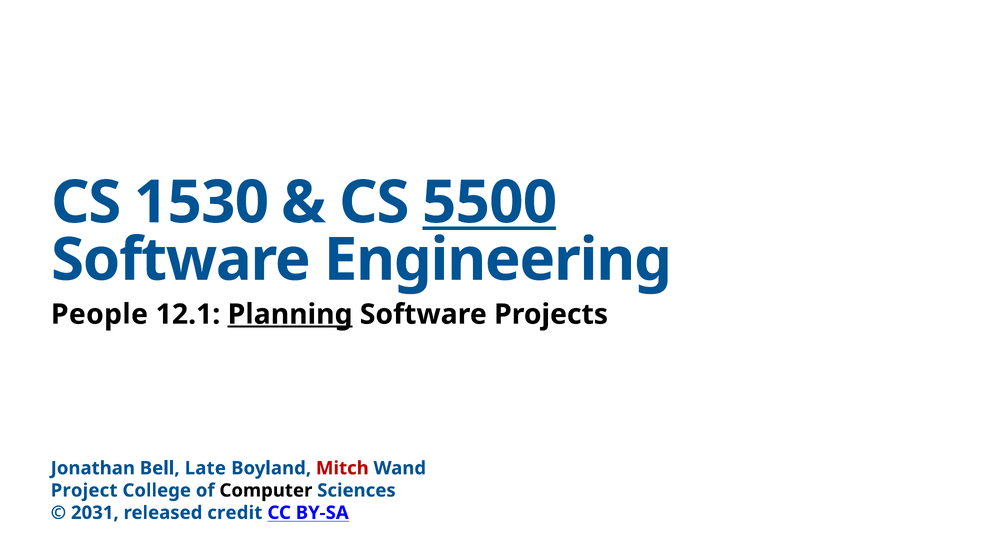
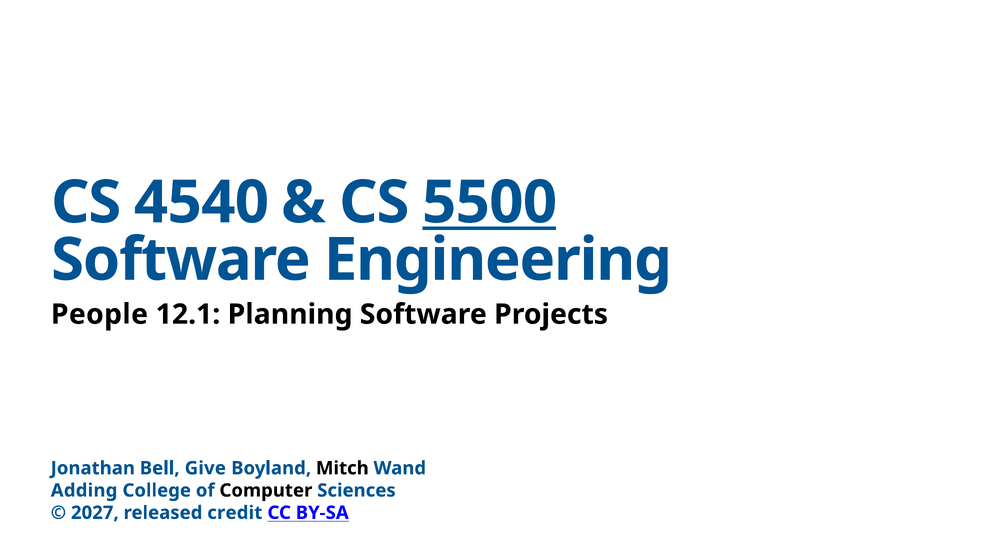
1530: 1530 -> 4540 (201, 203)
Planning underline: present -> none (290, 315)
Late: Late -> Give (205, 469)
Mitch colour: red -> black (342, 469)
Project: Project -> Adding (84, 491)
2031: 2031 -> 2027 (95, 513)
